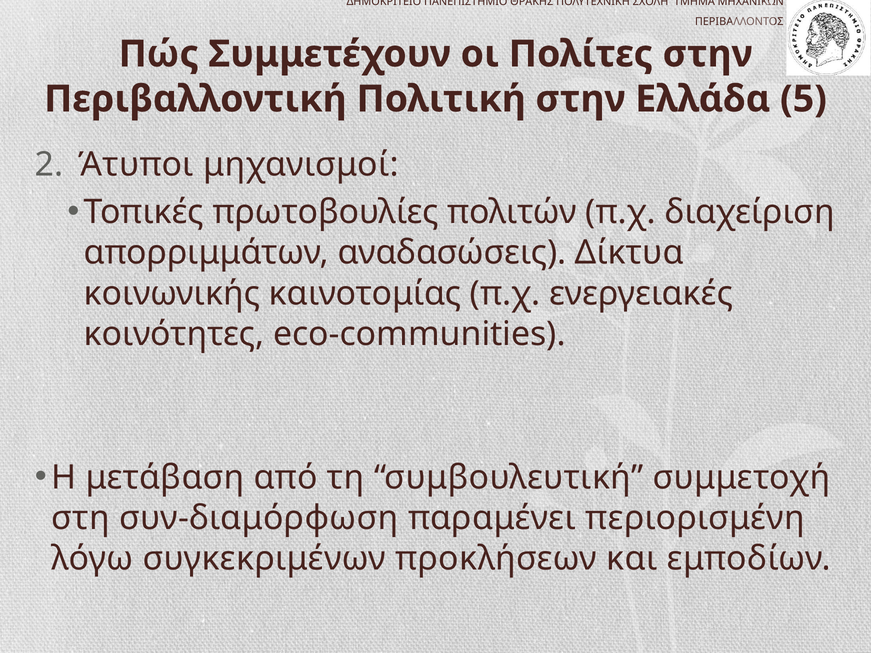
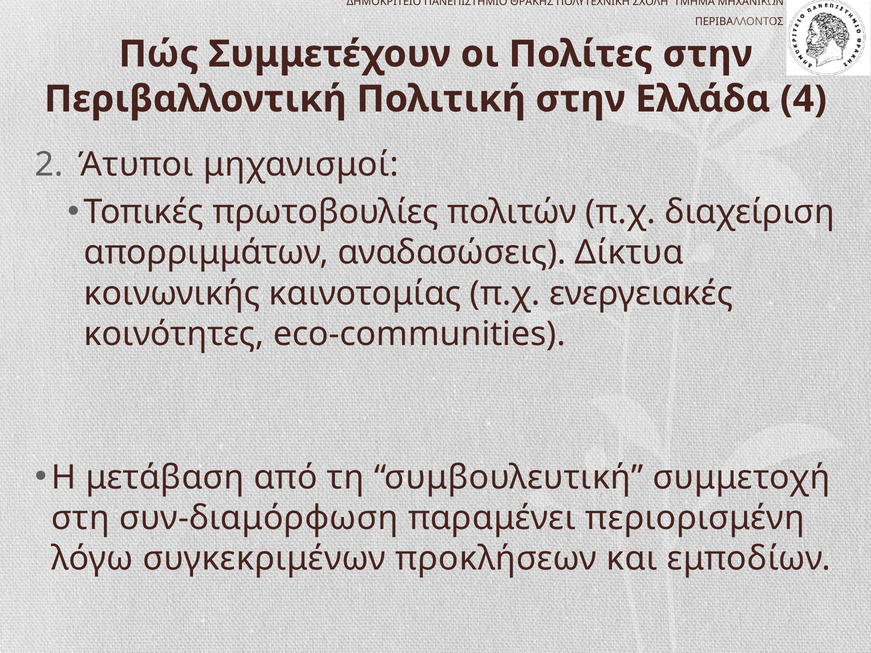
5: 5 -> 4 (803, 99)
